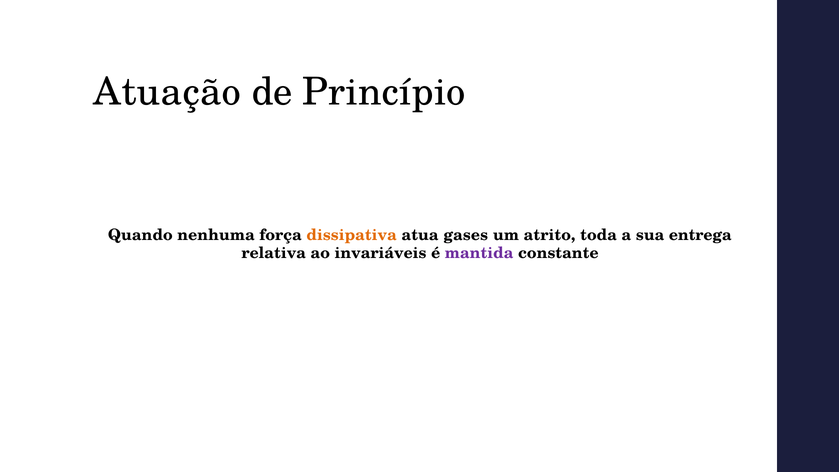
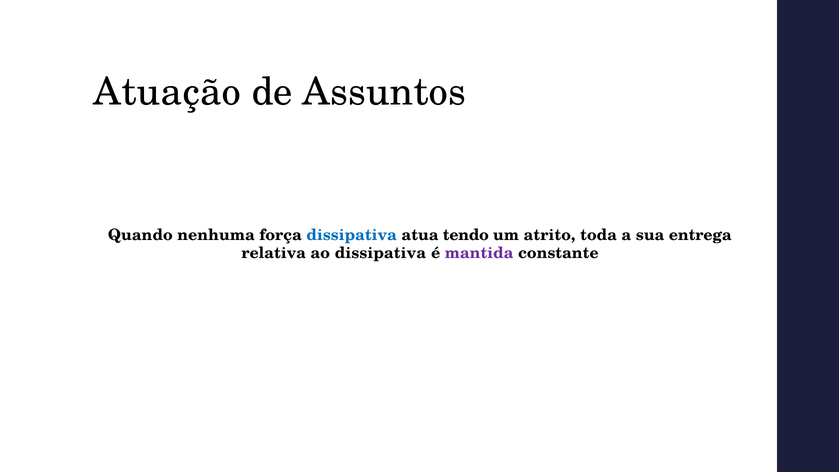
Princípio: Princípio -> Assuntos (384, 92)
dissipativa colour: orange -> blue (352, 235)
gases: gases -> tendo (466, 235)
ao invariáveis: invariáveis -> dissipativa (380, 253)
